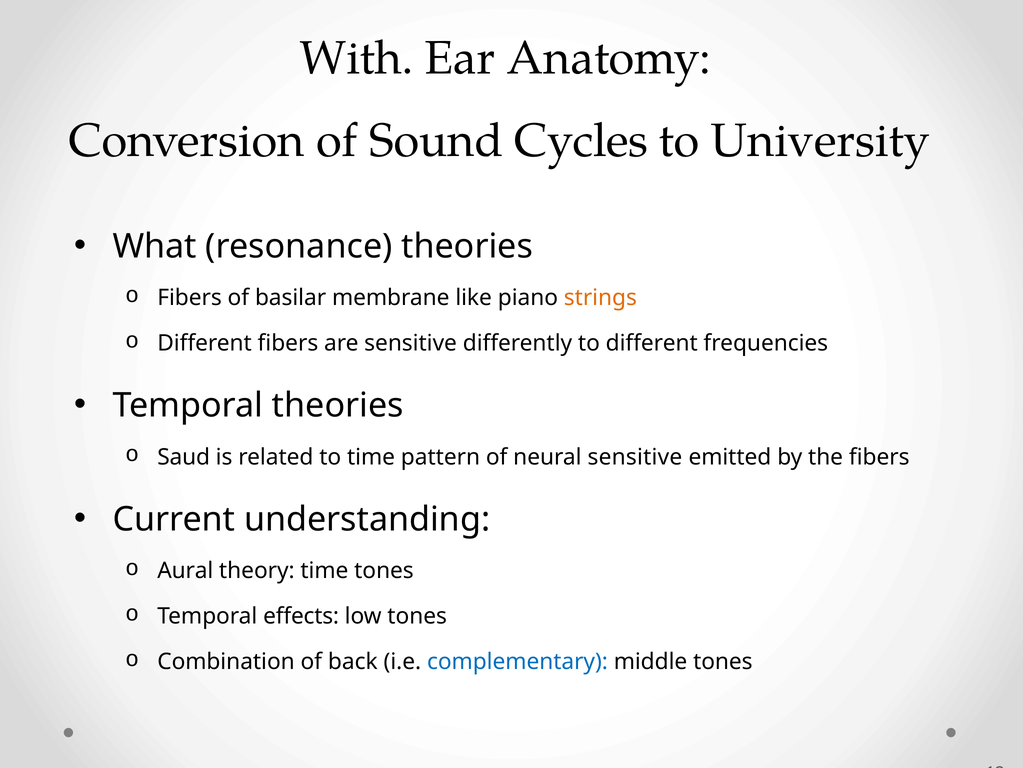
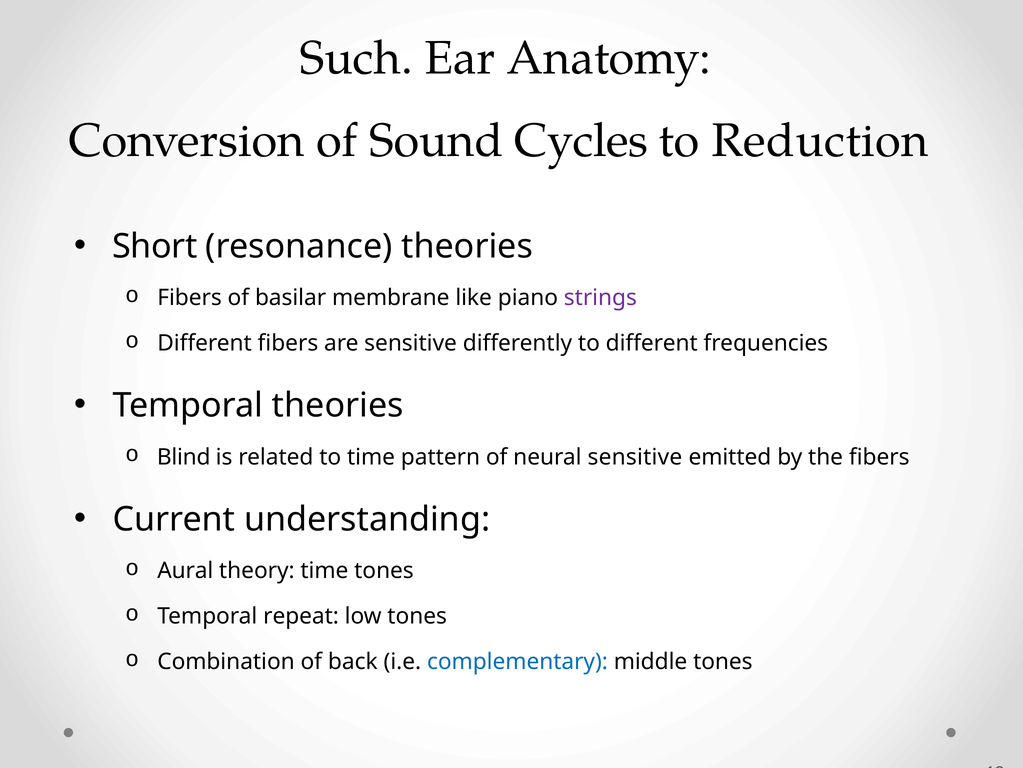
With: With -> Such (356, 58)
University: University -> Reduction (820, 140)
What: What -> Short (155, 246)
strings colour: orange -> purple (600, 298)
Saud: Saud -> Blind (184, 457)
effects: effects -> repeat (301, 616)
